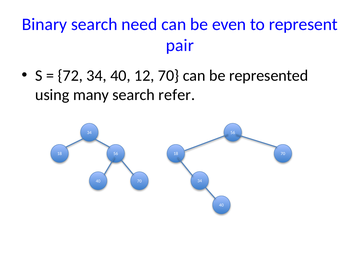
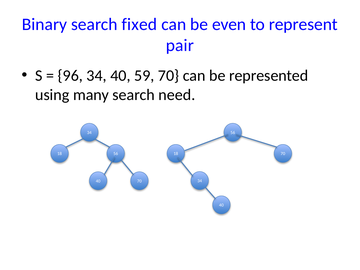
need: need -> fixed (139, 24)
72: 72 -> 96 (70, 76)
12: 12 -> 59 (144, 76)
refer: refer -> need (177, 95)
